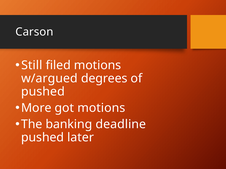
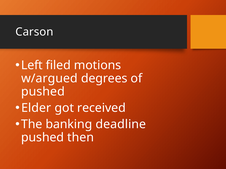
Still: Still -> Left (32, 65)
More: More -> Elder (36, 108)
got motions: motions -> received (101, 108)
later: later -> then (81, 138)
